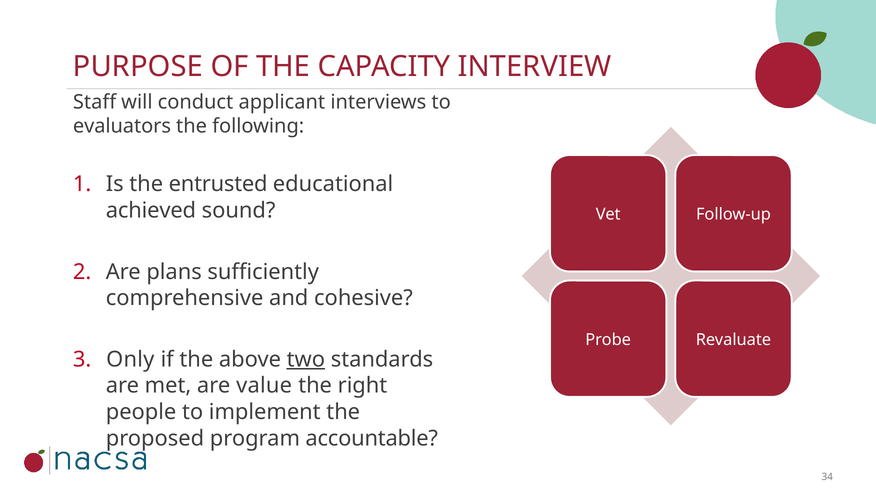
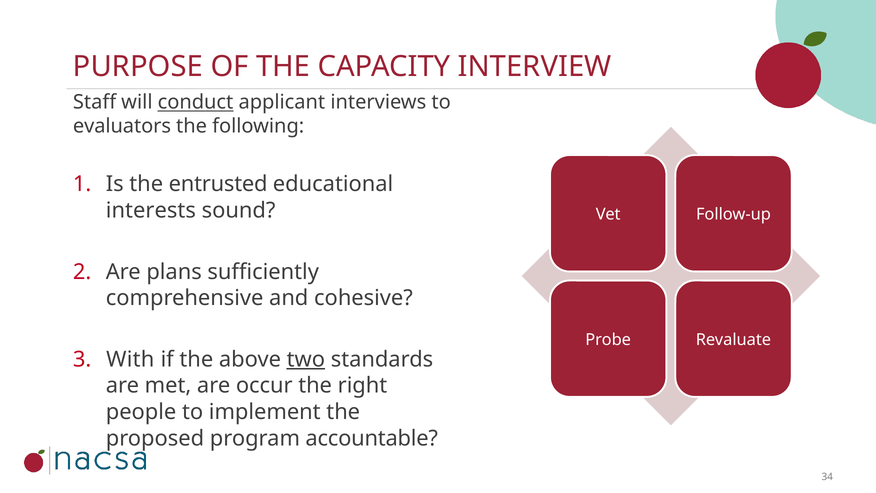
conduct underline: none -> present (195, 102)
achieved: achieved -> interests (151, 210)
Only: Only -> With (130, 359)
value: value -> occur (264, 385)
